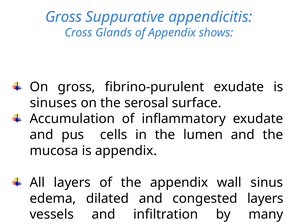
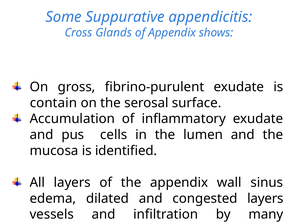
Gross: Gross -> Some (64, 17)
sinuses: sinuses -> contain (53, 103)
is appendix: appendix -> identified (126, 150)
